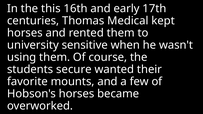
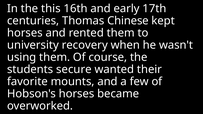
Medical: Medical -> Chinese (128, 21)
sensitive: sensitive -> recovery (85, 45)
